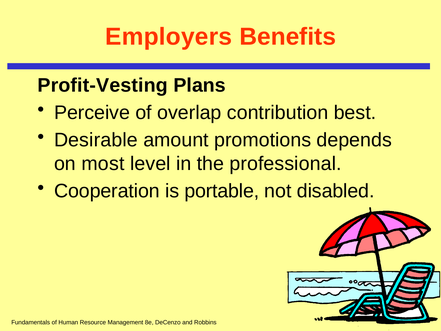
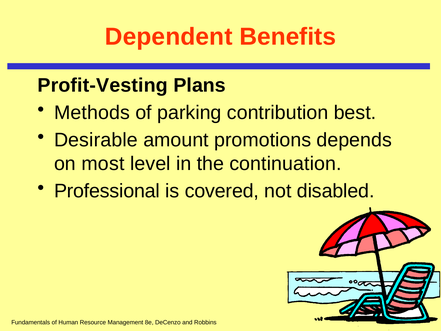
Employers: Employers -> Dependent (169, 37)
Perceive: Perceive -> Methods (92, 113)
overlap: overlap -> parking (189, 113)
professional: professional -> continuation (285, 164)
Cooperation: Cooperation -> Professional (107, 191)
portable: portable -> covered (222, 191)
